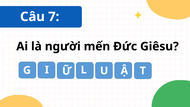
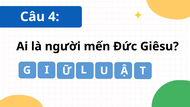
7: 7 -> 4 (54, 17)
